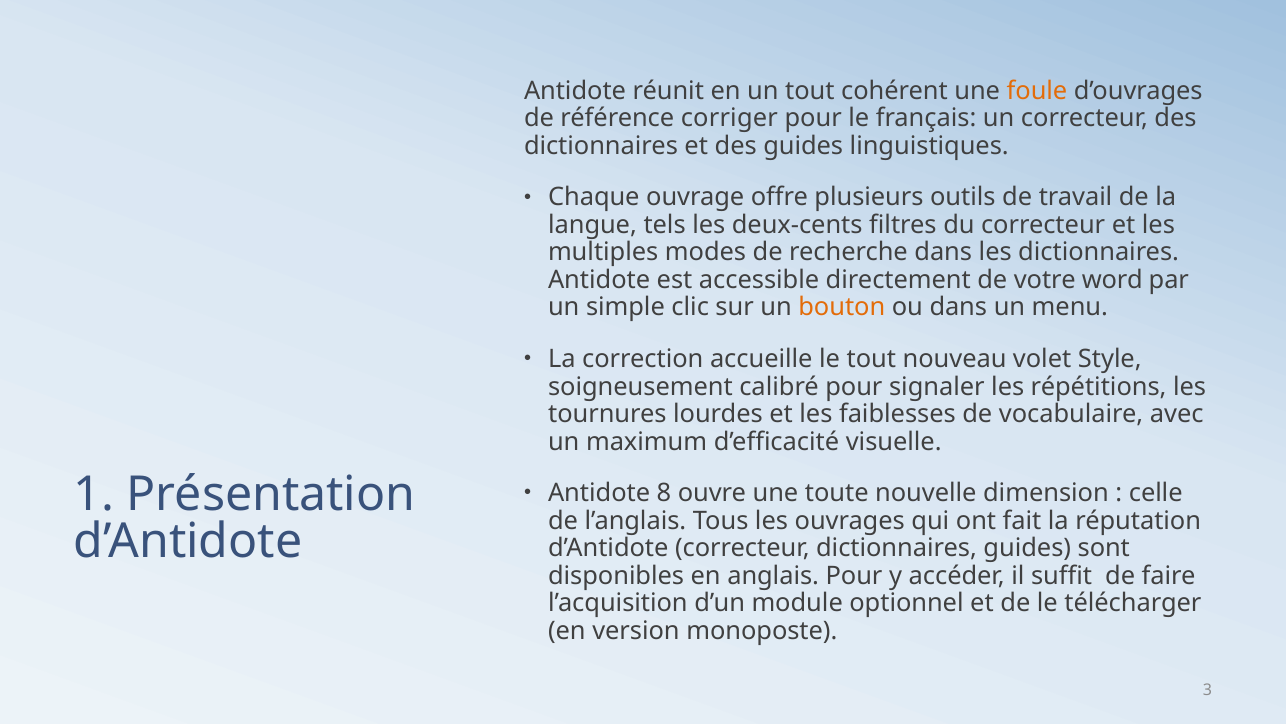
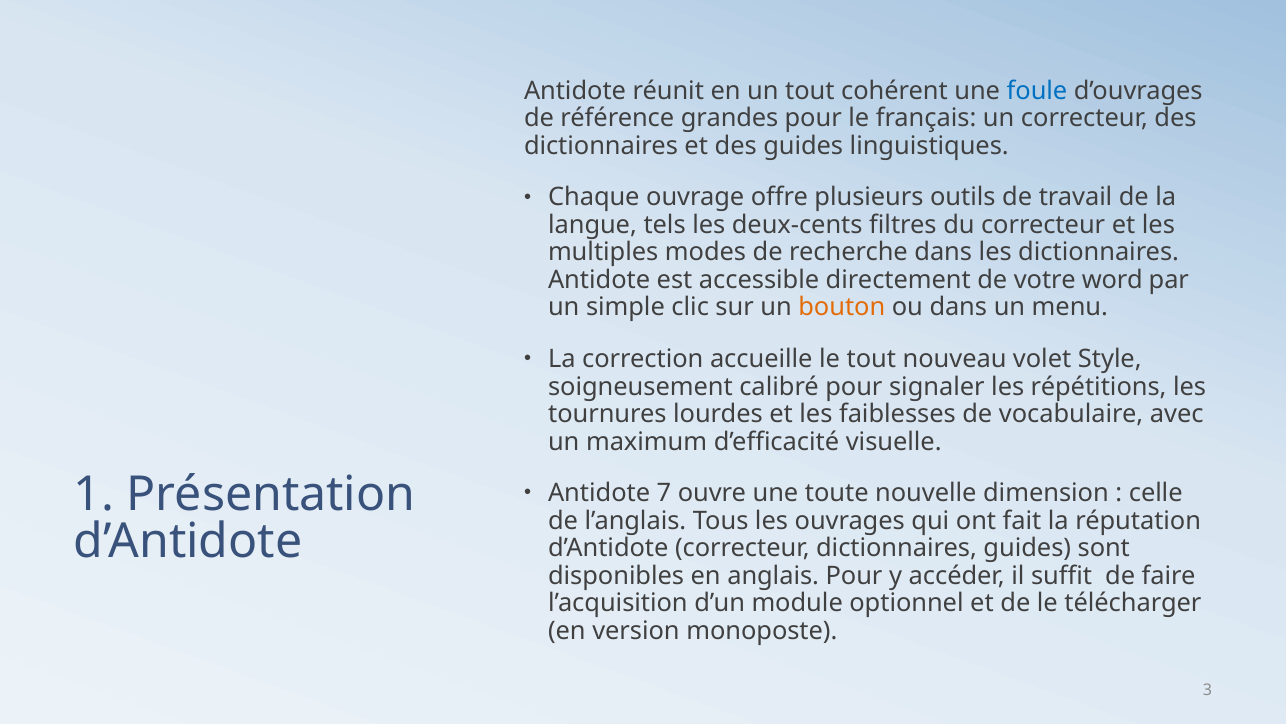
foule colour: orange -> blue (1037, 91)
corriger: corriger -> grandes (730, 118)
8: 8 -> 7 (664, 493)
